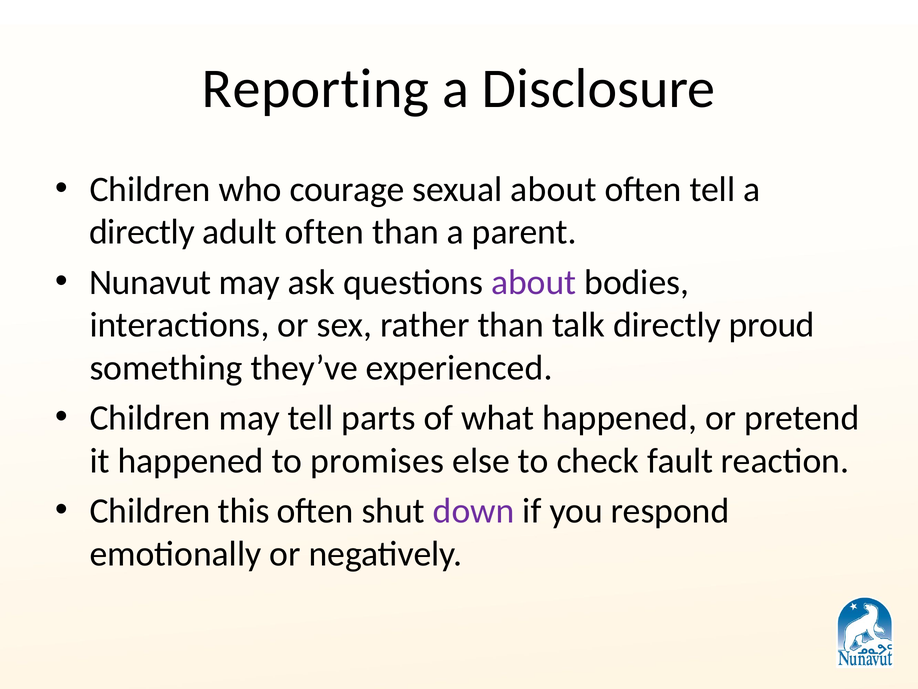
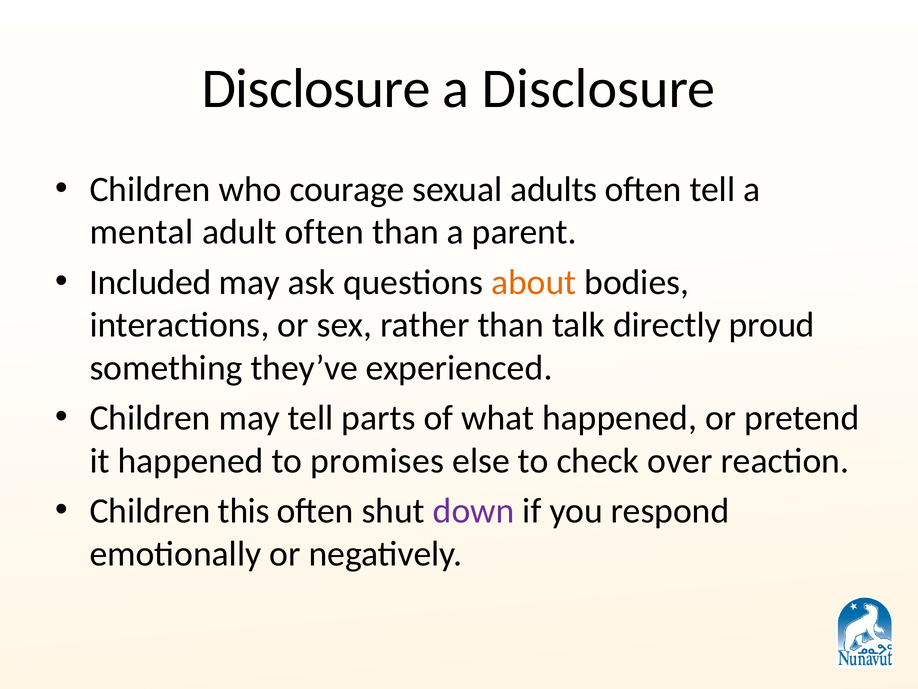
Reporting: Reporting -> Disclosure (316, 89)
sexual about: about -> adults (554, 189)
directly: directly -> mental (142, 232)
Nunavut: Nunavut -> Included (150, 282)
about colour: purple -> orange (534, 282)
fault: fault -> over (680, 461)
